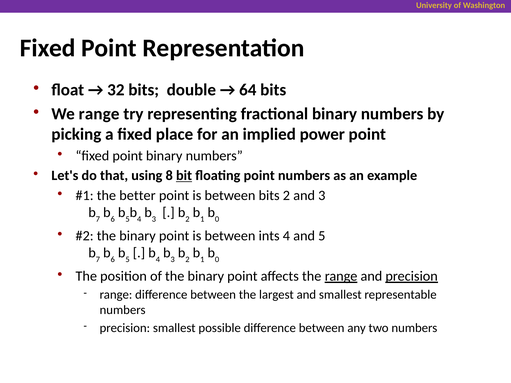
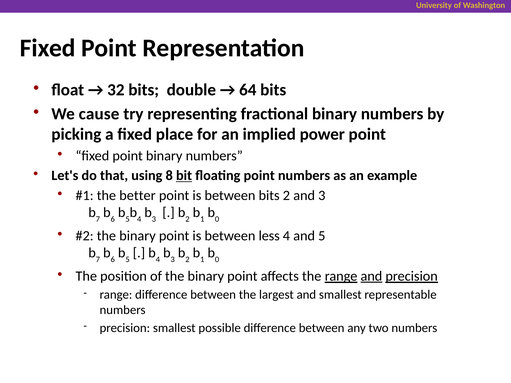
We range: range -> cause (99, 114)
ints: ints -> less (269, 236)
and underline: none -> present (371, 276)
